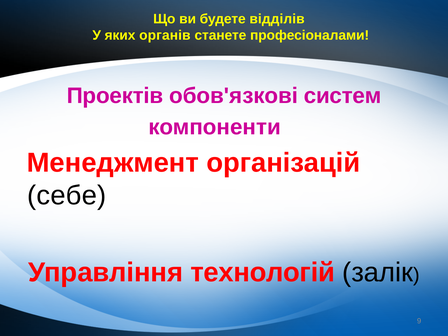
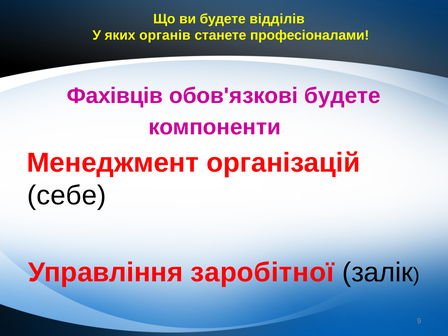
Проектів: Проектів -> Фахівців (115, 96)
обов'язкові систем: систем -> будете (342, 96)
технологій: технологій -> заробітної (262, 272)
